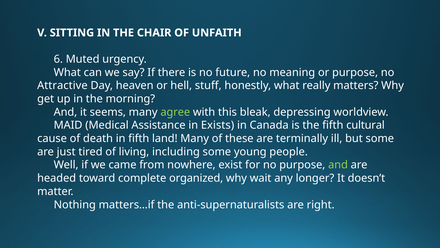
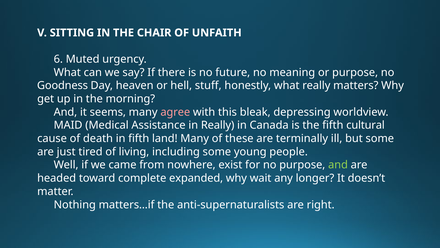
Attractive: Attractive -> Goodness (63, 85)
agree colour: light green -> pink (175, 112)
in Exists: Exists -> Really (218, 125)
organized: organized -> expanded (196, 178)
